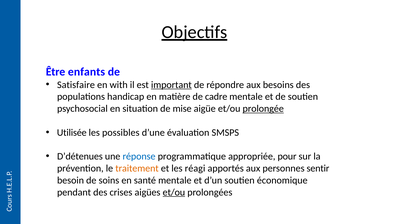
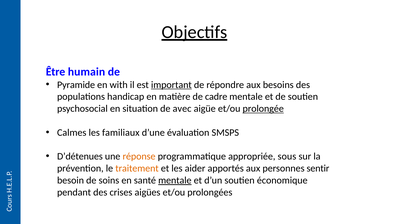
enfants: enfants -> humain (86, 72)
Satisfaire: Satisfaire -> Pyramide (76, 85)
mise: mise -> avec (182, 109)
Utilisée: Utilisée -> Calmes (72, 133)
possibles: possibles -> familiaux (121, 133)
réponse colour: blue -> orange (139, 157)
pour: pour -> sous (287, 157)
réagi: réagi -> aider (195, 169)
mentale underline: none -> present (175, 181)
et/ou underline: present -> none (174, 193)
